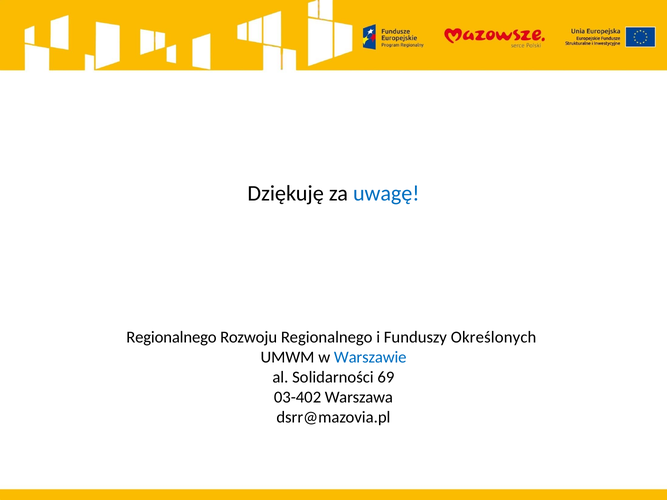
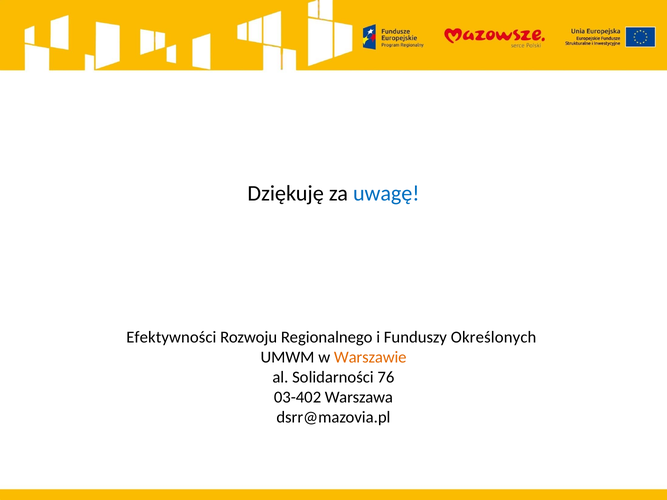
Regionalnego: Regionalnego -> Efektywności (171, 337)
Warszawie colour: blue -> orange (370, 357)
69: 69 -> 76 (386, 377)
